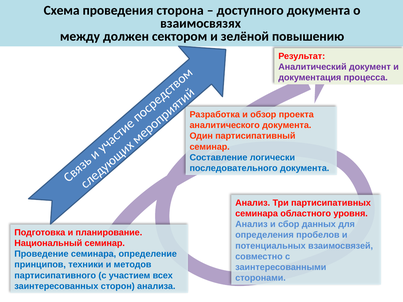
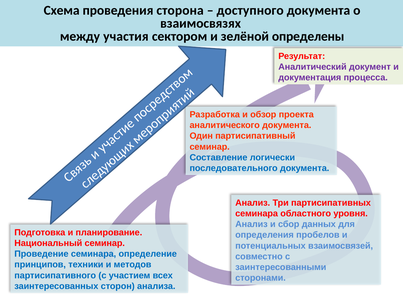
должен: должен -> участия (126, 36)
повышению: повышению -> определены (308, 36)
